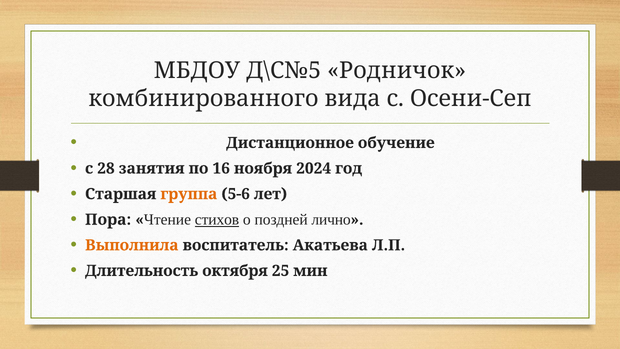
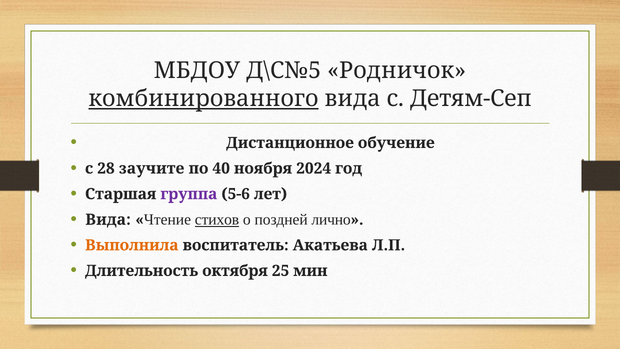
комбинированного underline: none -> present (203, 99)
Осени-Сеп: Осени-Сеп -> Детям-Сеп (471, 99)
занятия: занятия -> заучите (152, 168)
16: 16 -> 40 (221, 168)
группа colour: orange -> purple (189, 194)
Пора: Пора -> Вида (108, 219)
